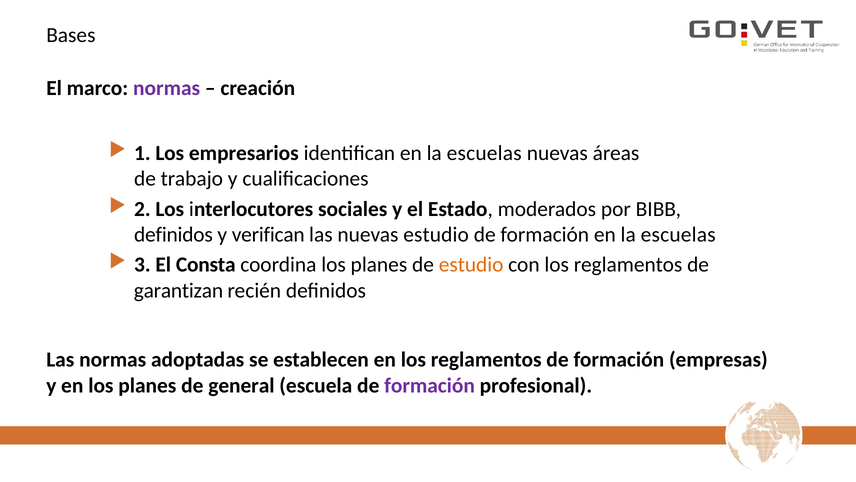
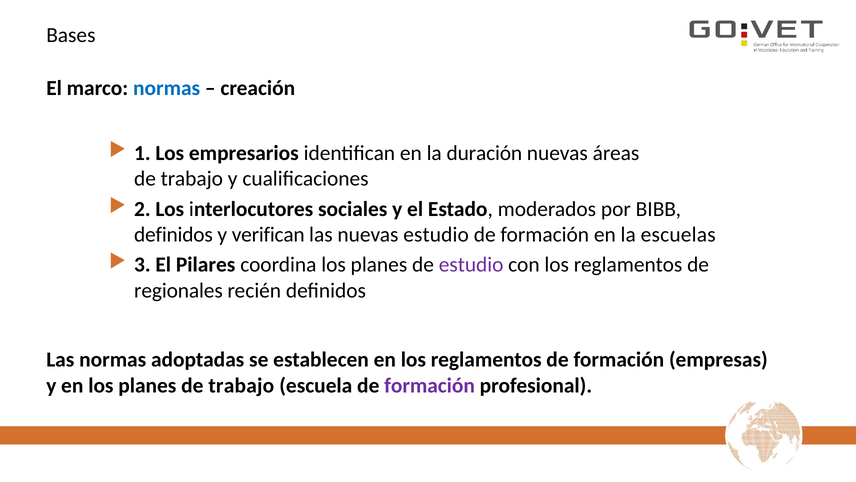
normas colour: purple -> blue (167, 88)
identifican en la escuelas: escuelas -> duración (484, 153)
Consta: Consta -> Pilares (206, 265)
estudio colour: orange -> purple (471, 265)
garantizan: garantizan -> regionales (178, 290)
planes de general: general -> trabajo (241, 385)
